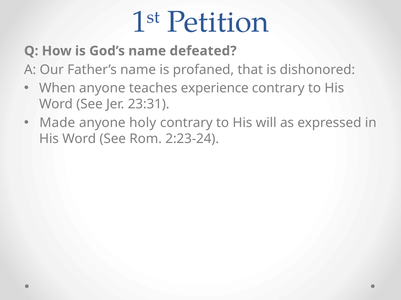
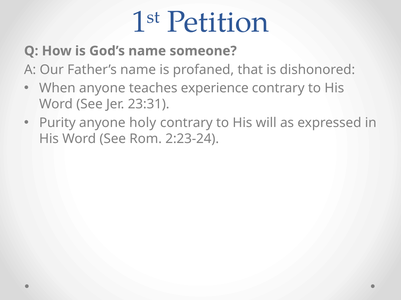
defeated: defeated -> someone (203, 51)
Made: Made -> Purity (57, 123)
